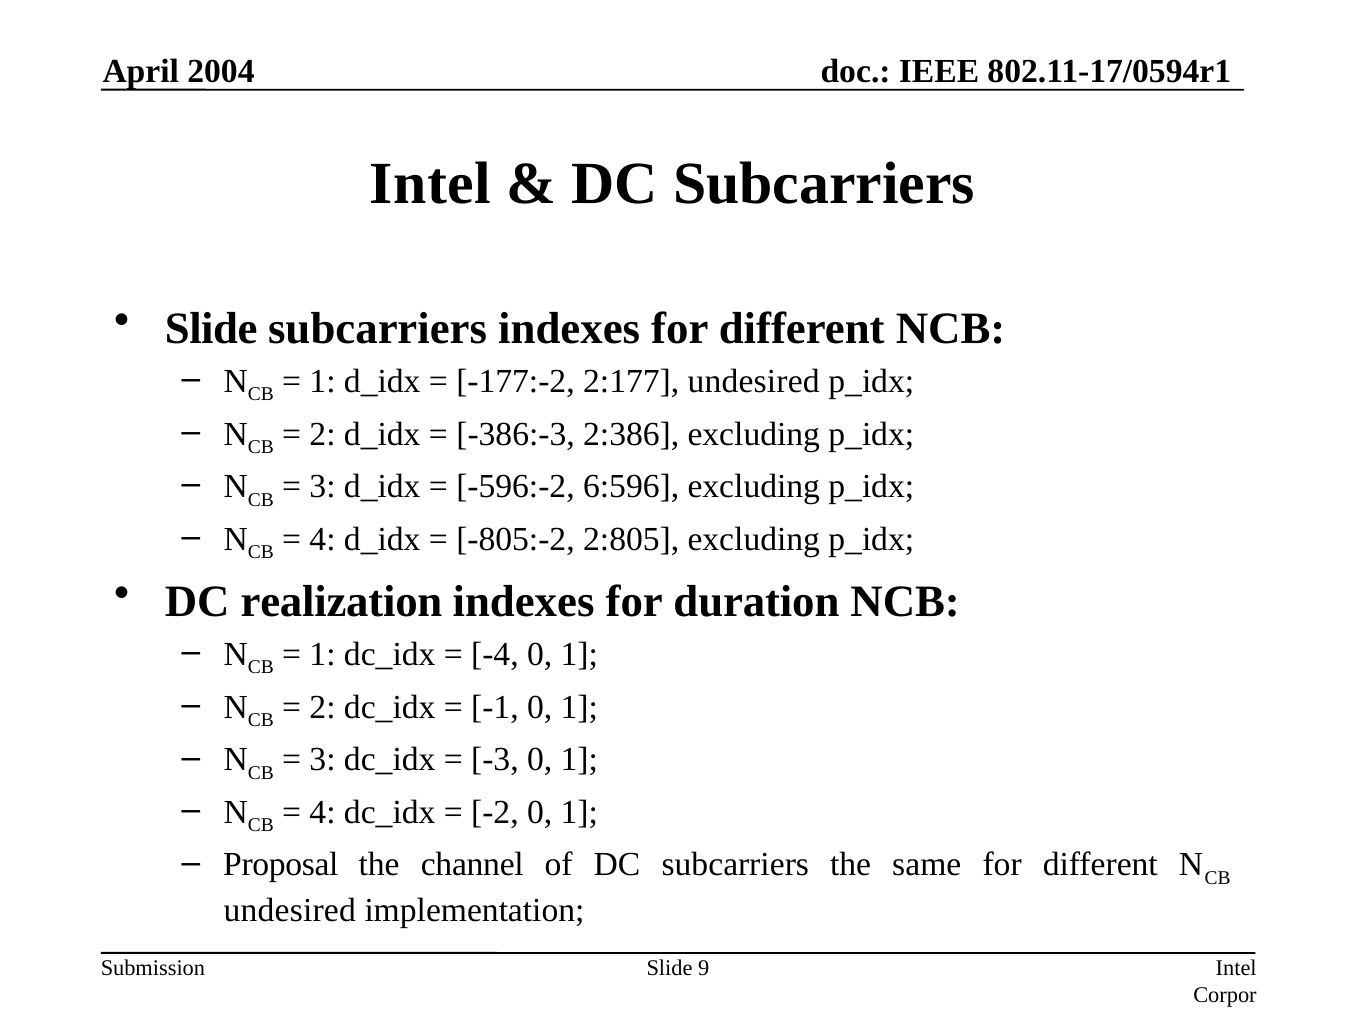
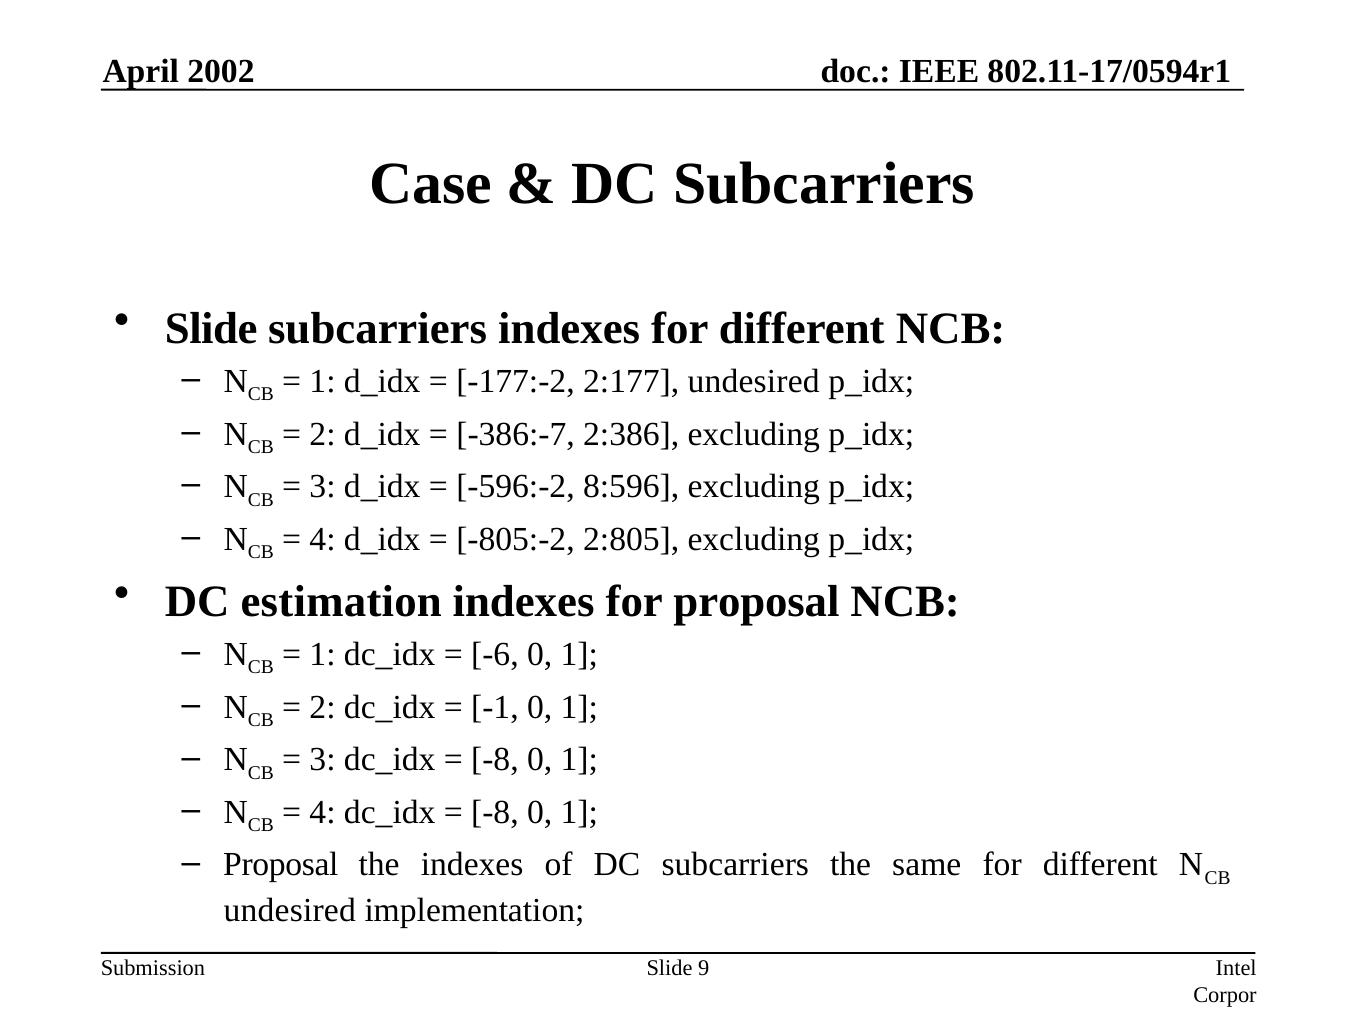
2004: 2004 -> 2002 (221, 72)
Intel: Intel -> Case (431, 183)
-386:-3: -386:-3 -> -386:-7 (516, 434)
6:596: 6:596 -> 8:596 (631, 486)
realization: realization -> estimation (341, 601)
for duration: duration -> proposal (756, 601)
-4: -4 -> -6 (495, 654)
-3: -3 -> -8 (495, 759)
-2: -2 -> -8 (495, 812)
the channel: channel -> indexes (472, 865)
